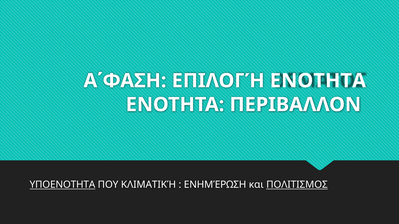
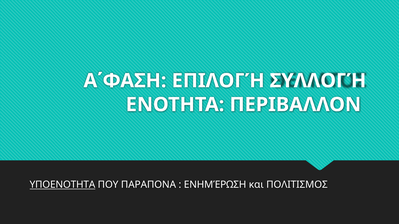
ΕΠΙΛΟΓΉ ΕΝΟΤΗΤΑ: ΕΝΟΤΗΤΑ -> ΣΥΛΛΟΓΉ (318, 81)
ΚΛΙΜΑΤΙΚΉ: ΚΛΙΜΑΤΙΚΉ -> ΠΑΡΑΠΟΝΑ (148, 185)
ΠΟΛΙΤΙΣΜΟΣ underline: present -> none (297, 185)
